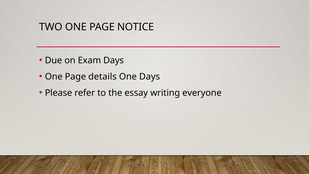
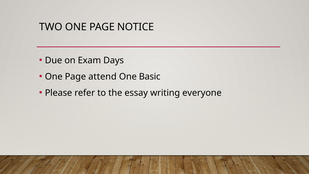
details: details -> attend (102, 77)
One Days: Days -> Basic (150, 77)
